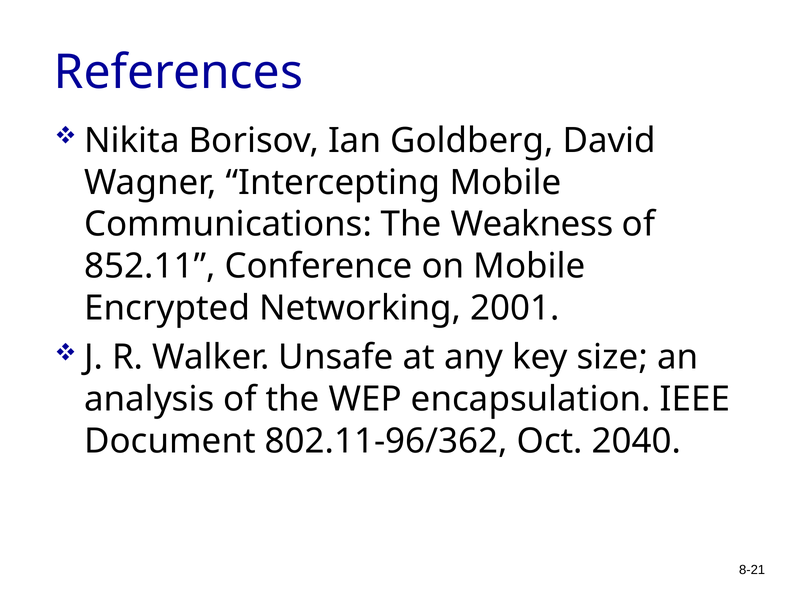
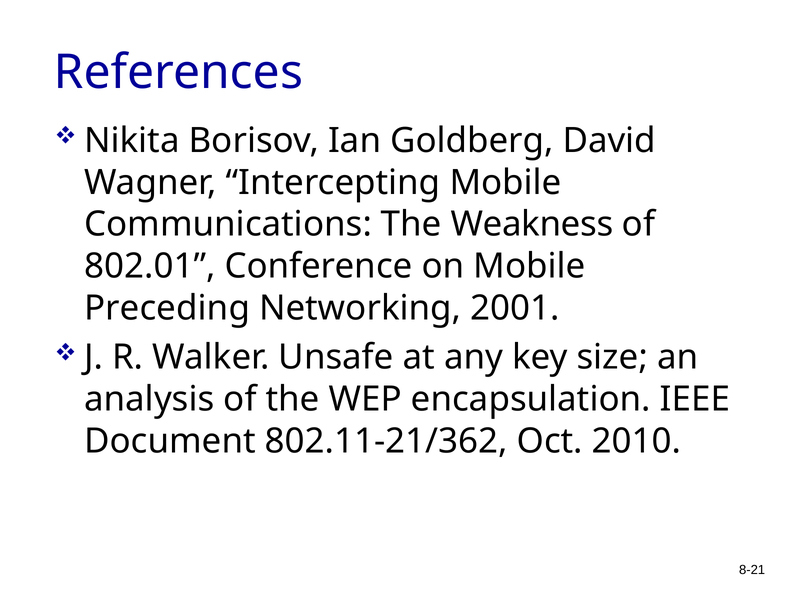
852.11: 852.11 -> 802.01 (150, 266)
Encrypted: Encrypted -> Preceding (167, 308)
802.11-96/362: 802.11-96/362 -> 802.11-21/362 (386, 441)
2040: 2040 -> 2010 (637, 441)
